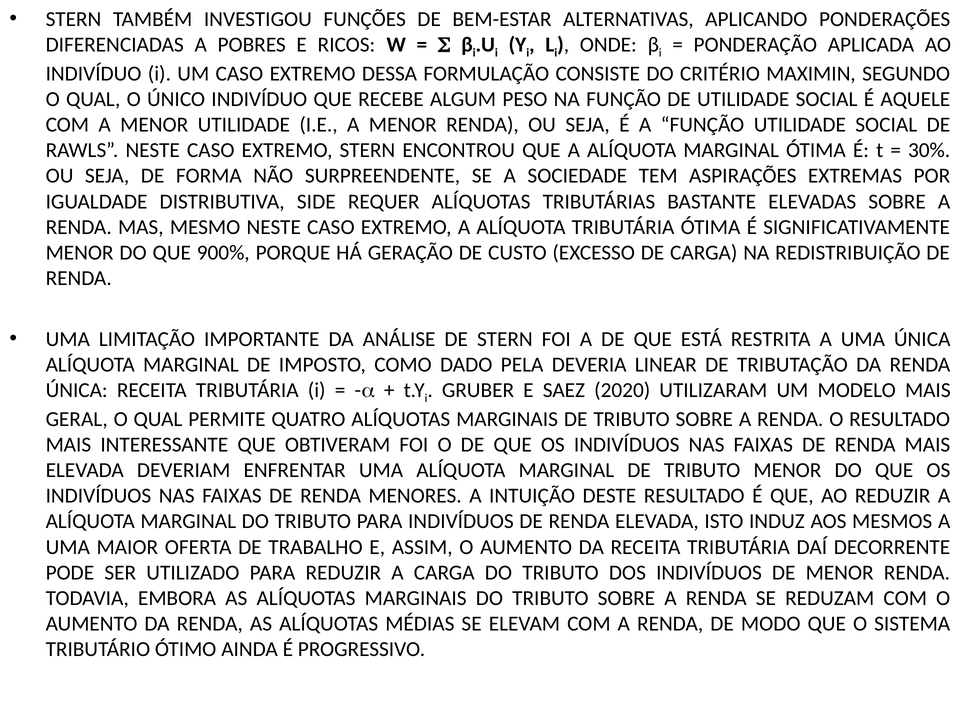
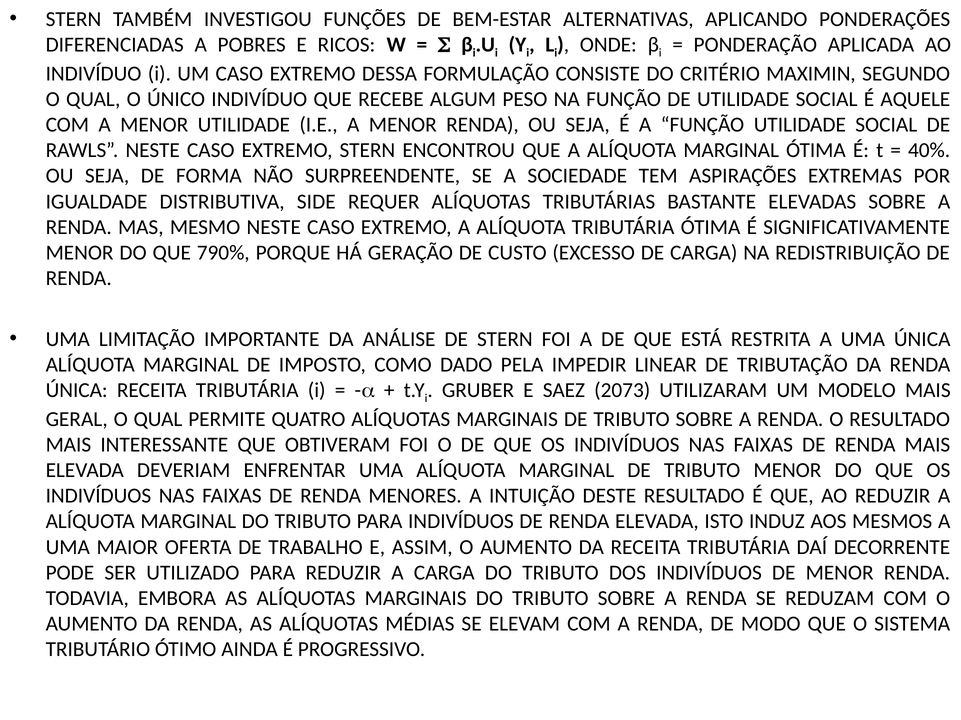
30%: 30% -> 40% (929, 150)
900%: 900% -> 790% (223, 253)
DEVERIA: DEVERIA -> IMPEDIR (589, 365)
2020: 2020 -> 2073 (622, 391)
